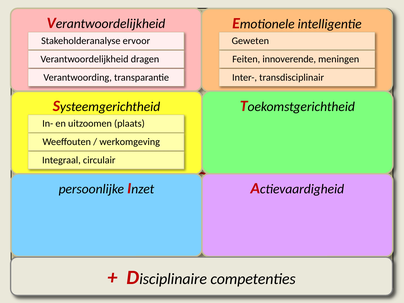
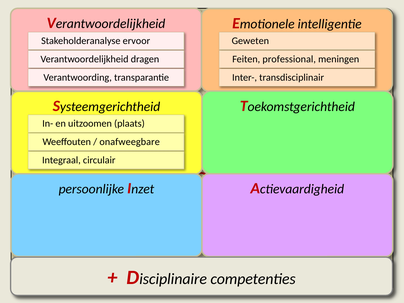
Feiten innoverende: innoverende -> professional (289, 59)
werkomgeving: werkomgeving -> onafweegbare (130, 142)
